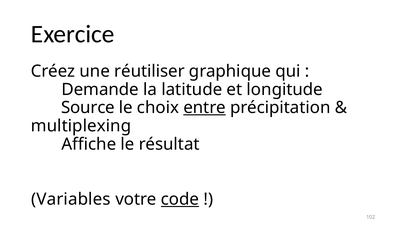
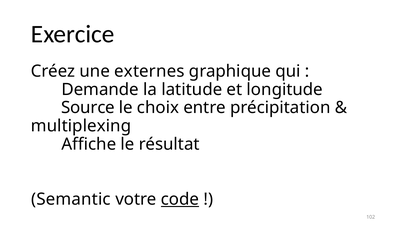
réutiliser: réutiliser -> externes (149, 71)
entre underline: present -> none (205, 108)
Variables: Variables -> Semantic (71, 200)
